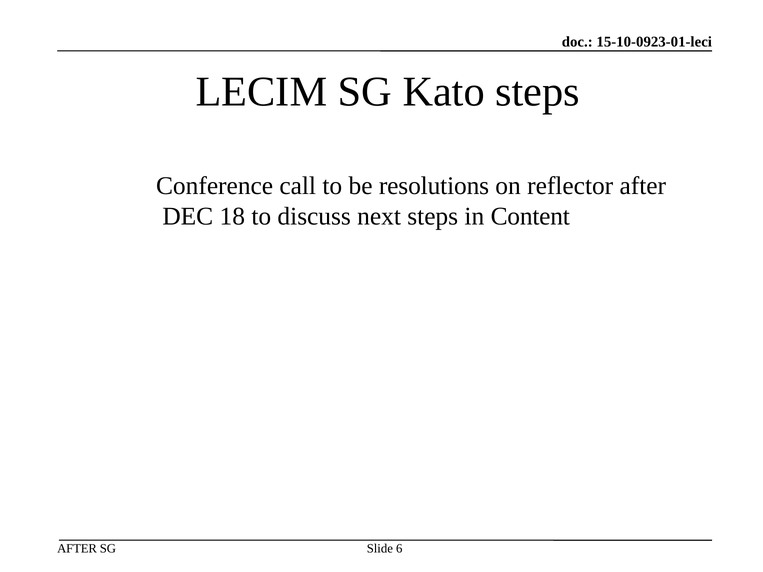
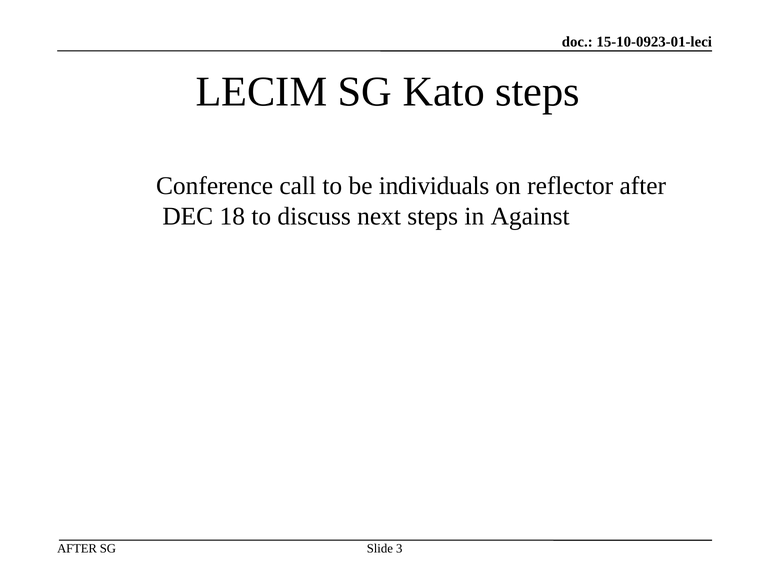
resolutions: resolutions -> individuals (434, 186)
Content: Content -> Against (530, 217)
6: 6 -> 3 (399, 549)
